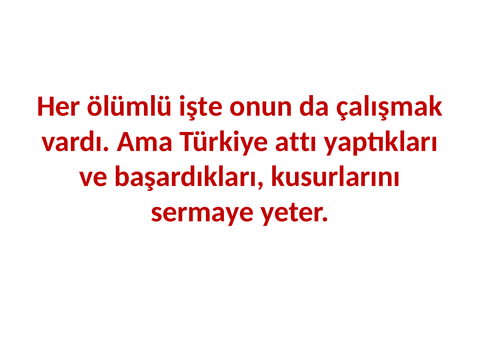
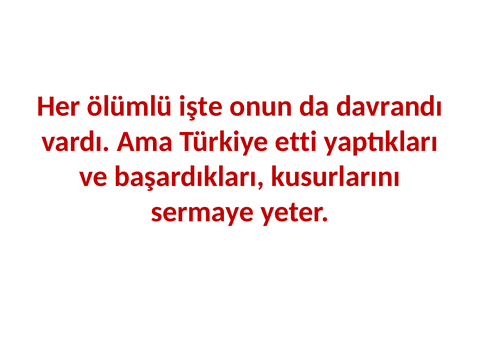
çalışmak: çalışmak -> davrandı (389, 106)
attı: attı -> etti (296, 141)
